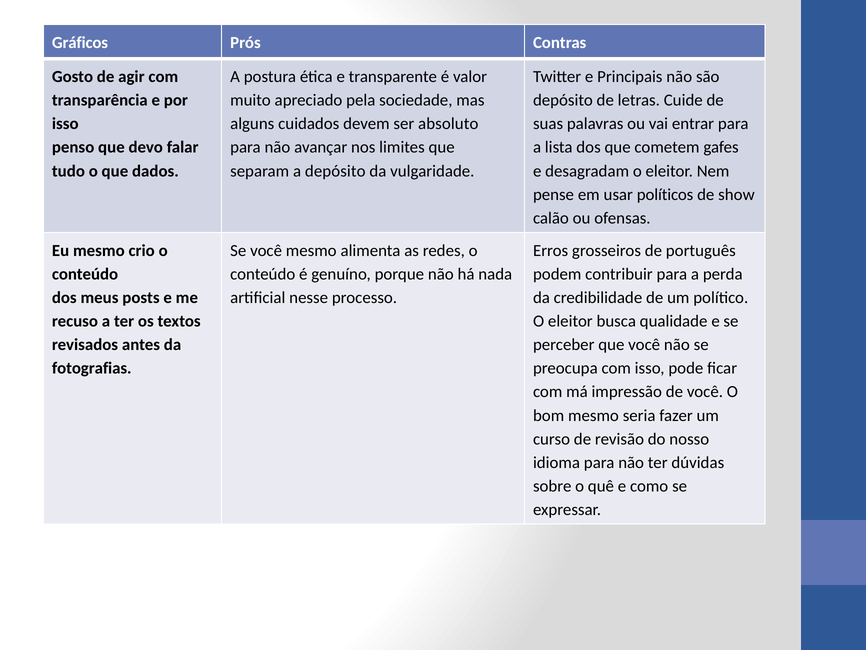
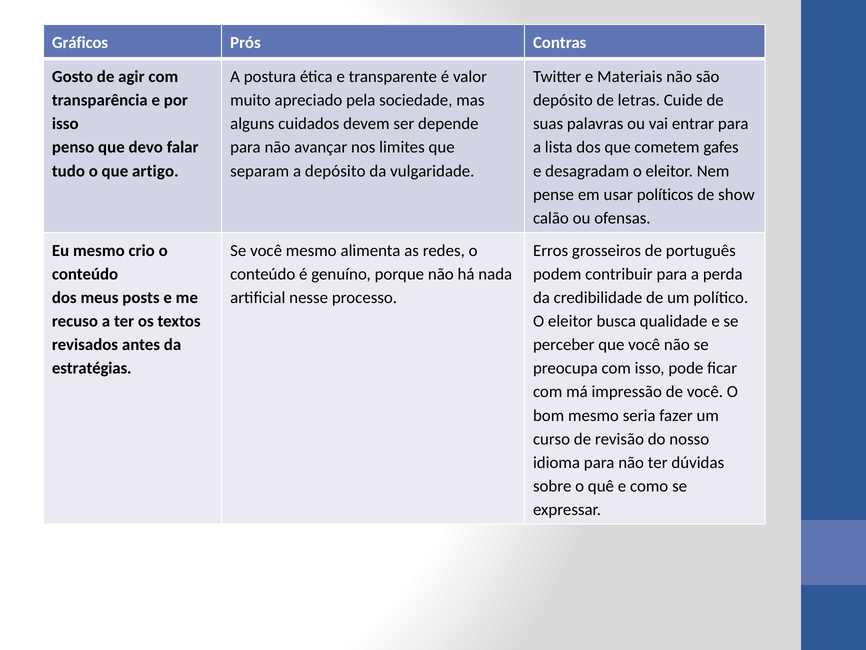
Principais: Principais -> Materiais (630, 77)
absoluto: absoluto -> depende (448, 124)
dados: dados -> artigo (155, 171)
fotografias: fotografias -> estratégias (92, 368)
